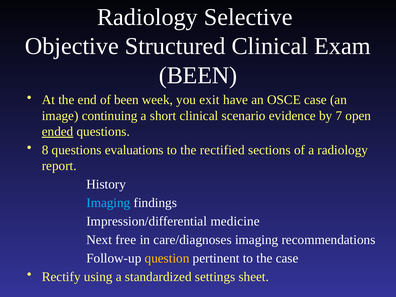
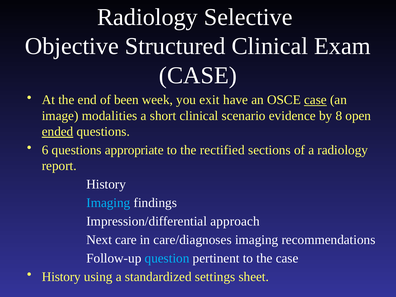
BEEN: BEEN -> CASE (198, 75)
case underline: none -> present (315, 100)
continuing: continuing -> modalities (110, 116)
7: 7 -> 8 (339, 116)
8: 8 -> 6 (45, 150)
evaluations: evaluations -> appropriate (134, 150)
medicine: medicine -> approach (235, 221)
free: free -> care (126, 240)
question colour: yellow -> light blue (167, 258)
Rectify: Rectify -> History (61, 277)
